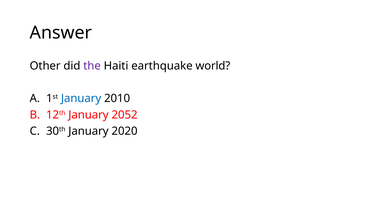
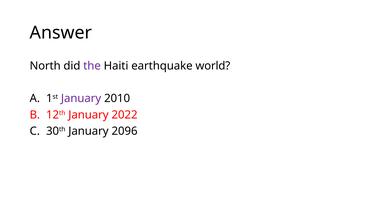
Other: Other -> North (45, 66)
January colour: blue -> purple (81, 98)
2052: 2052 -> 2022 (125, 115)
2020: 2020 -> 2096 (125, 131)
